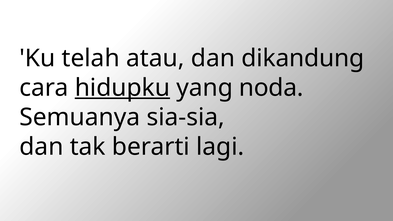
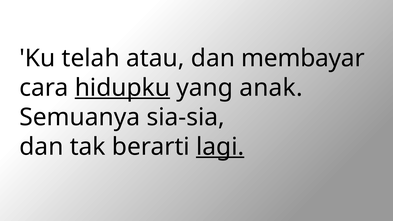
dikandung: dikandung -> membayar (303, 58)
noda: noda -> anak (271, 88)
lagi underline: none -> present (220, 147)
